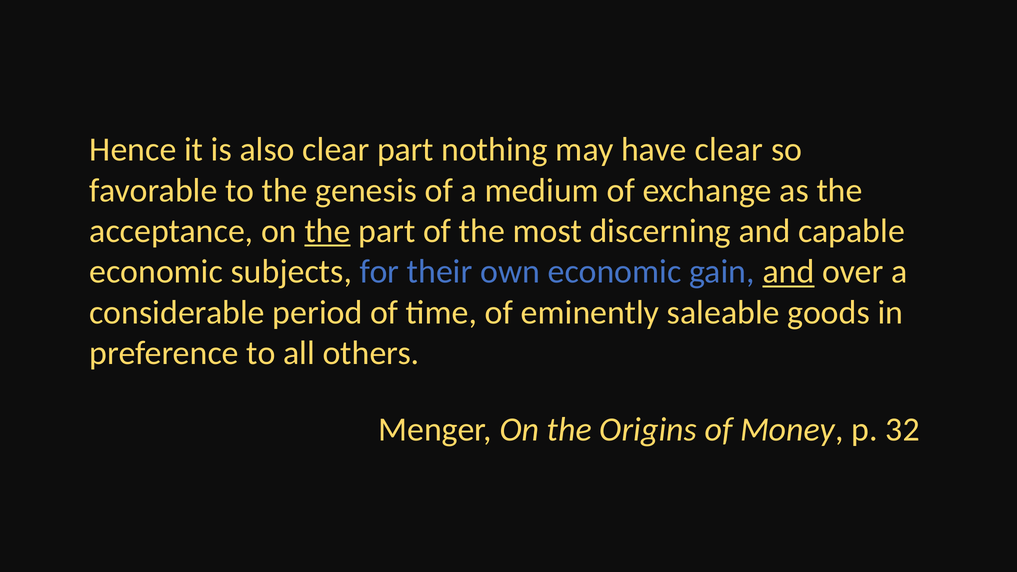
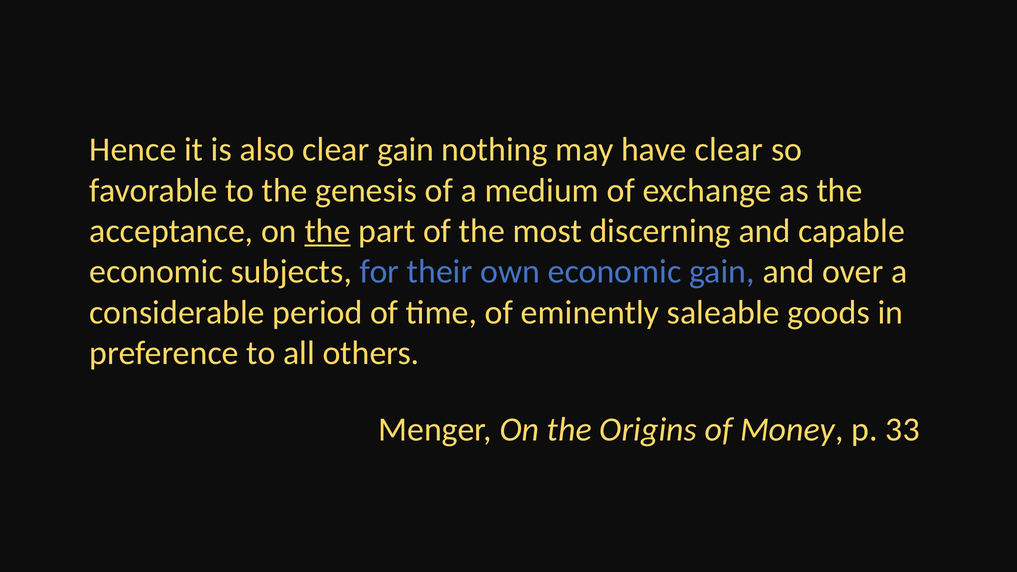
clear part: part -> gain (405, 150)
and underline: present -> none (789, 272)
32: 32 -> 33 (903, 429)
